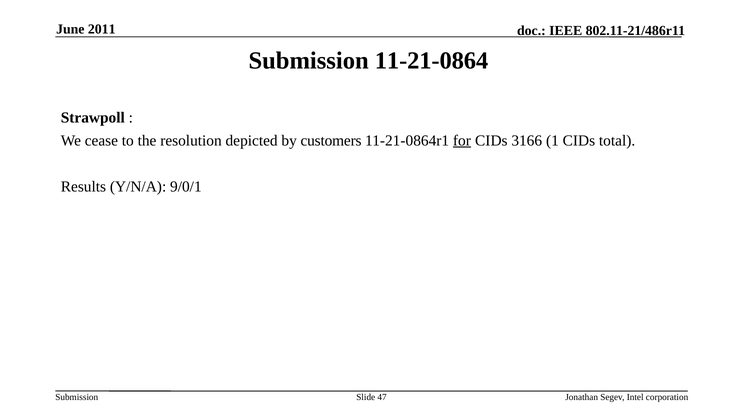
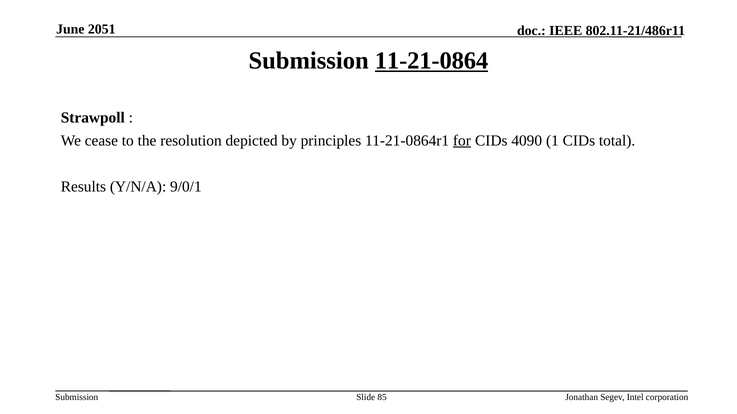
2011: 2011 -> 2051 (102, 29)
11-21-0864 underline: none -> present (432, 61)
customers: customers -> principles (331, 141)
3166: 3166 -> 4090 (527, 141)
47: 47 -> 85 (382, 398)
